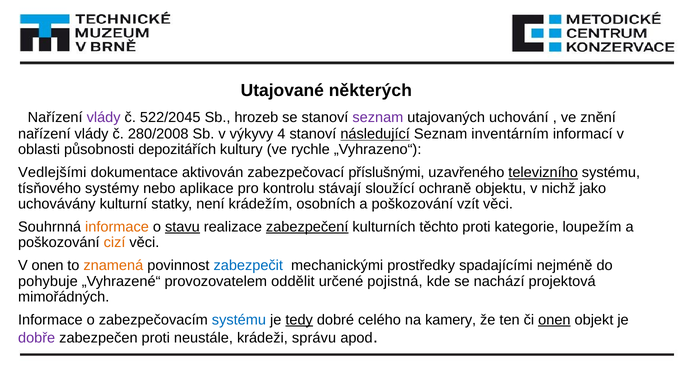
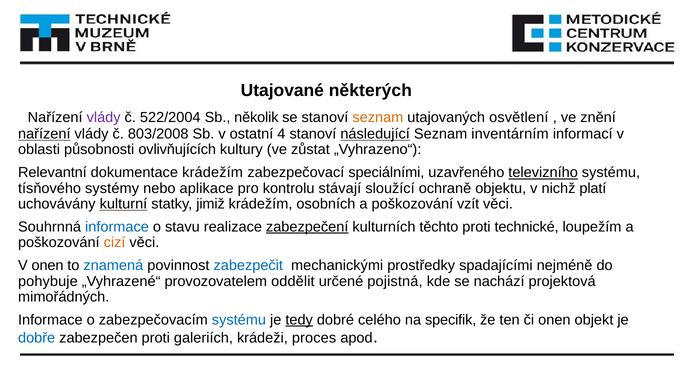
522/2045: 522/2045 -> 522/2004 (170, 118)
hrozeb: hrozeb -> několik (256, 118)
seznam colour: purple -> orange (378, 118)
uchování: uchování -> osvětlení (519, 118)
nařízení underline: none -> present (44, 134)
280/2008: 280/2008 -> 803/2008 (158, 134)
výkyvy: výkyvy -> ostatní (252, 134)
depozitářích: depozitářích -> ovlivňujících (177, 150)
rychle: rychle -> zůstat (310, 150)
Vedlejšími: Vedlejšími -> Relevantní (52, 173)
dokumentace aktivován: aktivován -> krádežím (213, 173)
příslušnými: příslušnými -> speciálními (386, 173)
jako: jako -> platí (593, 188)
kulturní underline: none -> present (123, 204)
není: není -> jimiž (211, 204)
informace colour: orange -> blue (117, 227)
stavu underline: present -> none (182, 227)
kategorie: kategorie -> technické (527, 227)
znamená colour: orange -> blue (113, 266)
kamery: kamery -> specifik (451, 320)
onen underline: present -> none (554, 320)
dobře colour: purple -> blue (37, 338)
neustále: neustále -> galeriích (203, 338)
správu: správu -> proces (314, 338)
